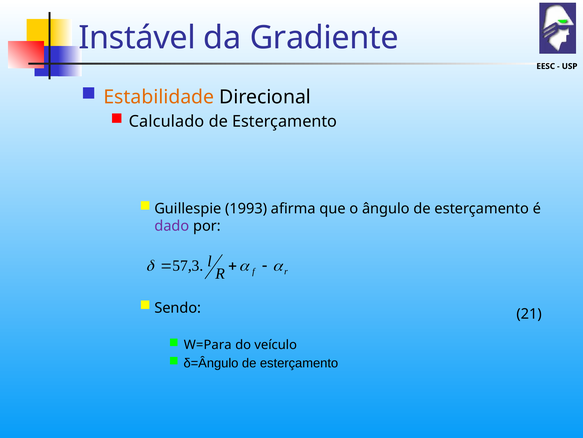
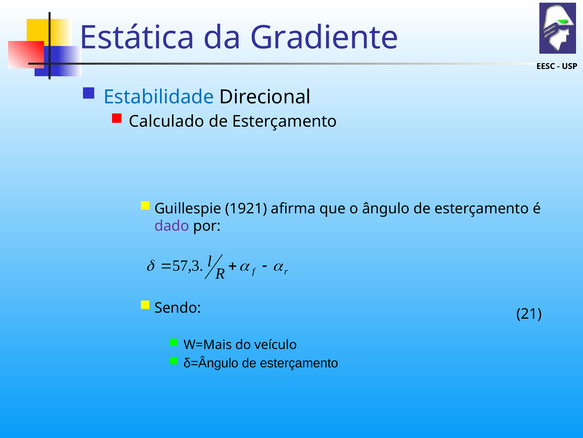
Instável: Instável -> Estática (137, 38)
Estabilidade colour: orange -> blue (159, 97)
1993: 1993 -> 1921 (246, 208)
W=Para: W=Para -> W=Mais (208, 344)
